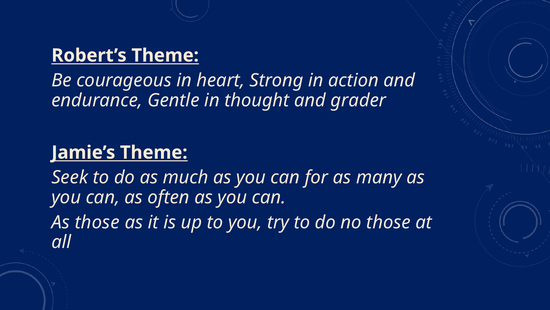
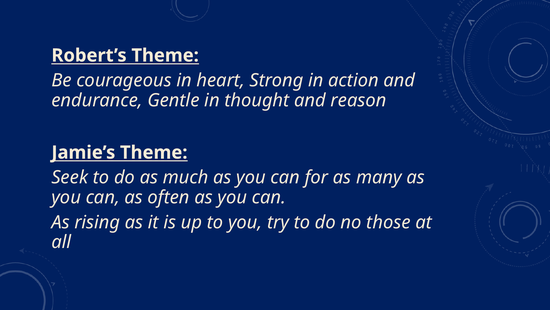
grader: grader -> reason (358, 100)
As those: those -> rising (97, 222)
